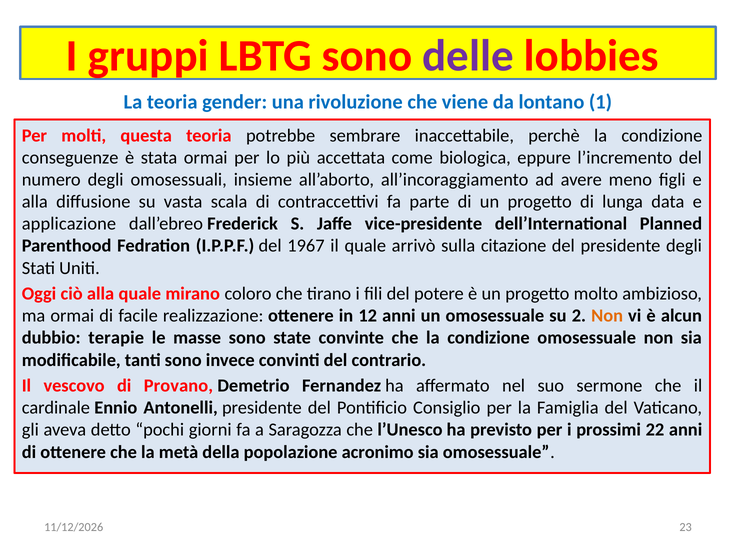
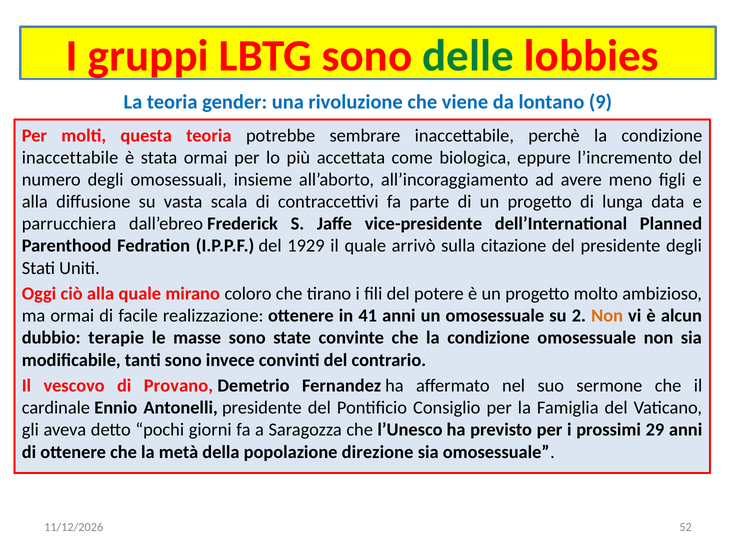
delle colour: purple -> green (468, 56)
1: 1 -> 9 (601, 102)
conseguenze: conseguenze -> inaccettabile (70, 158)
applicazione: applicazione -> parrucchiera (69, 224)
1967: 1967 -> 1929 (306, 246)
12: 12 -> 41 (368, 316)
22: 22 -> 29 (655, 430)
acronimo: acronimo -> direzione (378, 452)
23: 23 -> 52 (686, 527)
